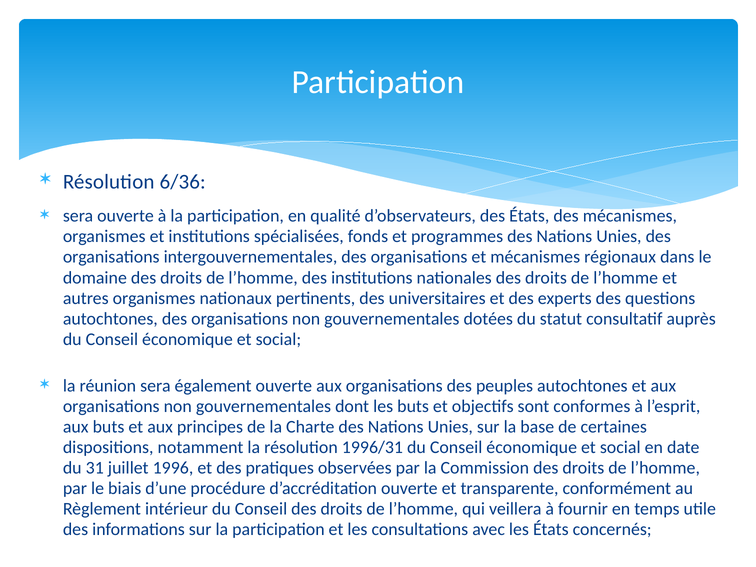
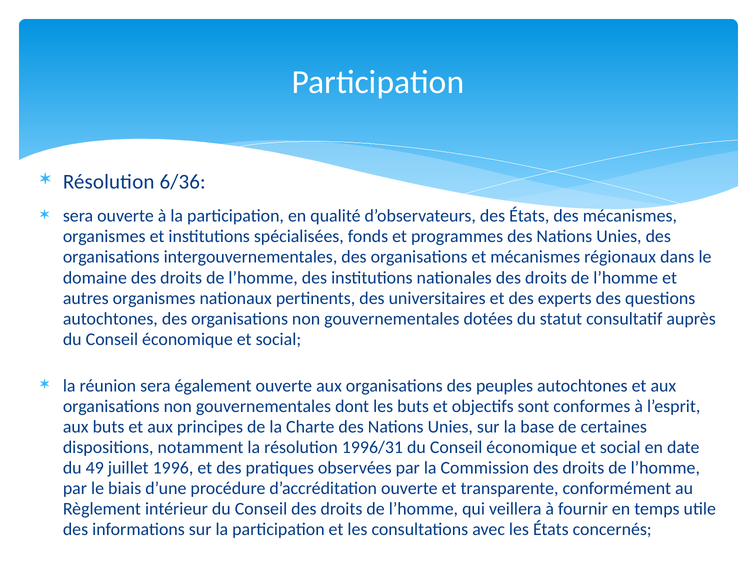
31: 31 -> 49 (95, 468)
